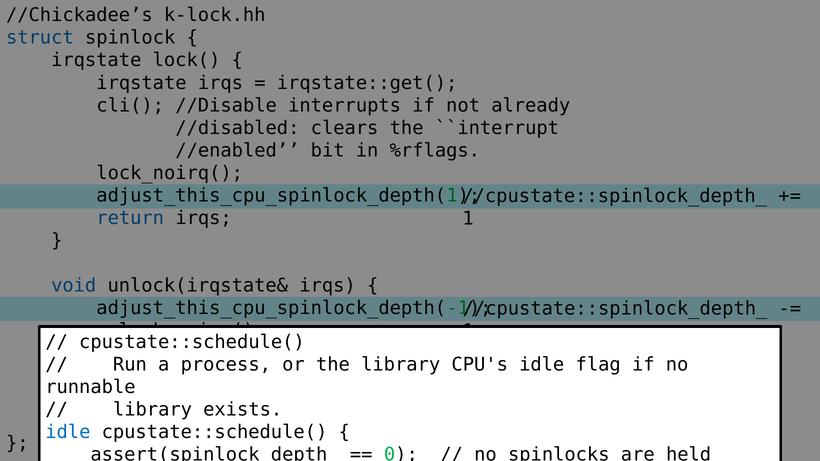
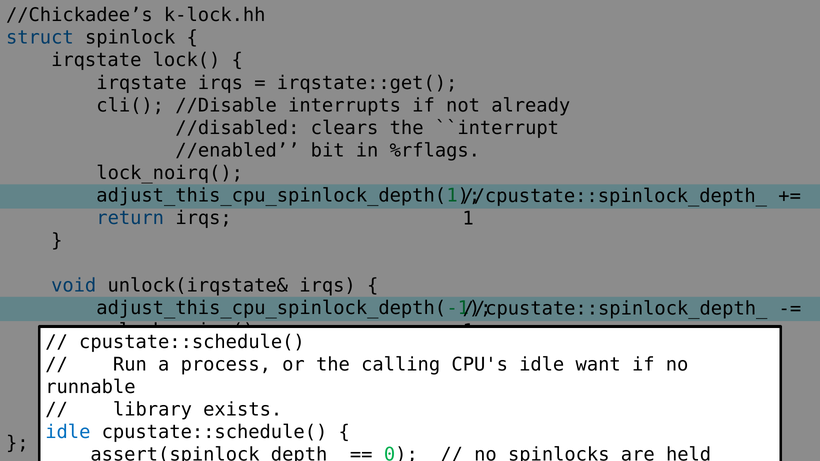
the library: library -> calling (401, 365)
flag: flag -> want (598, 365)
